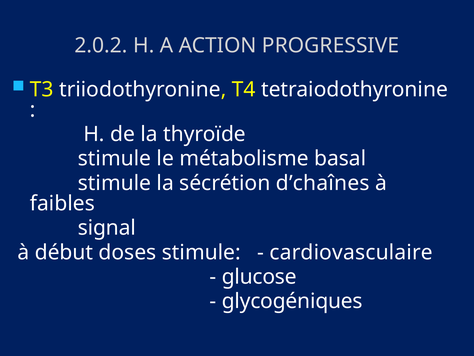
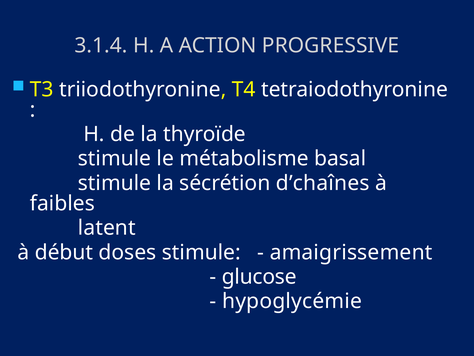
2.0.2: 2.0.2 -> 3.1.4 (101, 45)
signal: signal -> latent (107, 228)
cardiovasculaire: cardiovasculaire -> amaigrissement (351, 252)
glycogéniques: glycogéniques -> hypoglycémie (292, 301)
